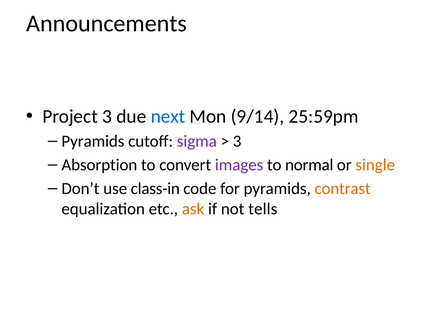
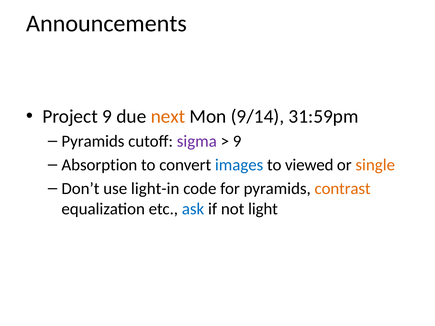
Project 3: 3 -> 9 (107, 116)
next colour: blue -> orange (168, 116)
25:59pm: 25:59pm -> 31:59pm (324, 116)
3: 3 -> 9 (237, 141)
images colour: purple -> blue (239, 165)
normal: normal -> viewed (309, 165)
class-in: class-in -> light-in (155, 189)
ask colour: orange -> blue (193, 209)
tells: tells -> light (263, 209)
